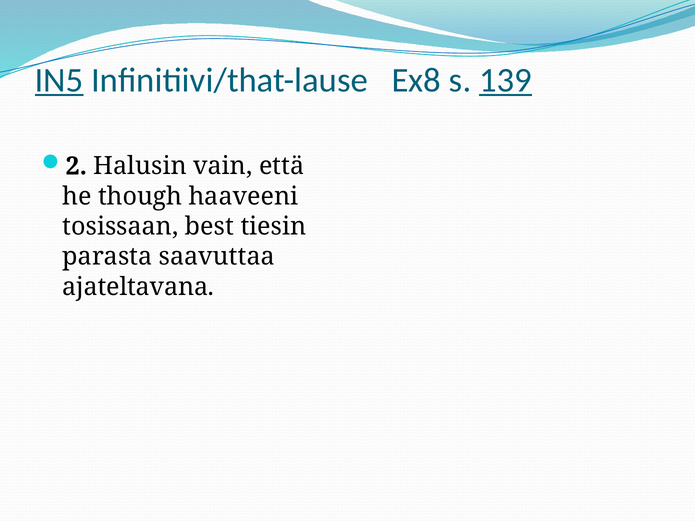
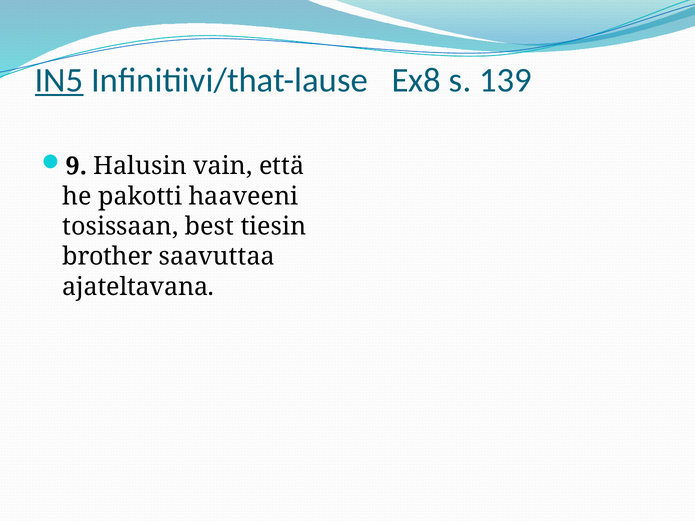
139 underline: present -> none (506, 80)
2: 2 -> 9 (76, 166)
though: though -> pakotti (140, 196)
parasta: parasta -> brother (108, 257)
